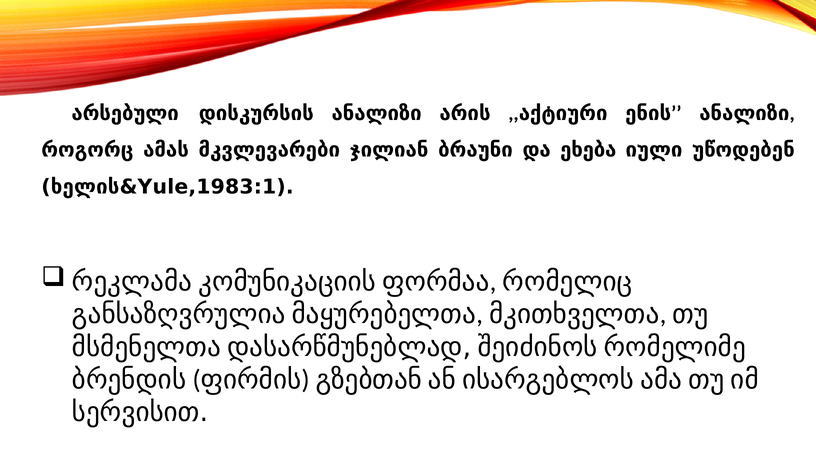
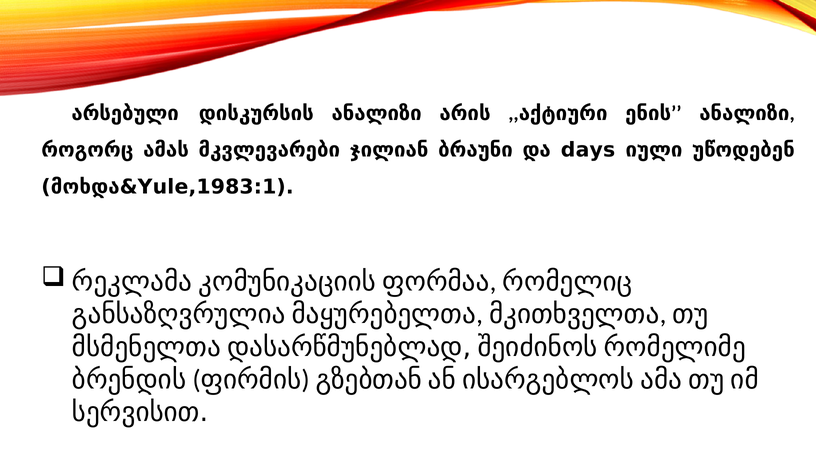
ეხება: ეხება -> days (588, 150)
ხელის&Yule,1983:1: ხელის&Yule,1983:1 -> მოხდა&Yule,1983:1 (168, 187)
